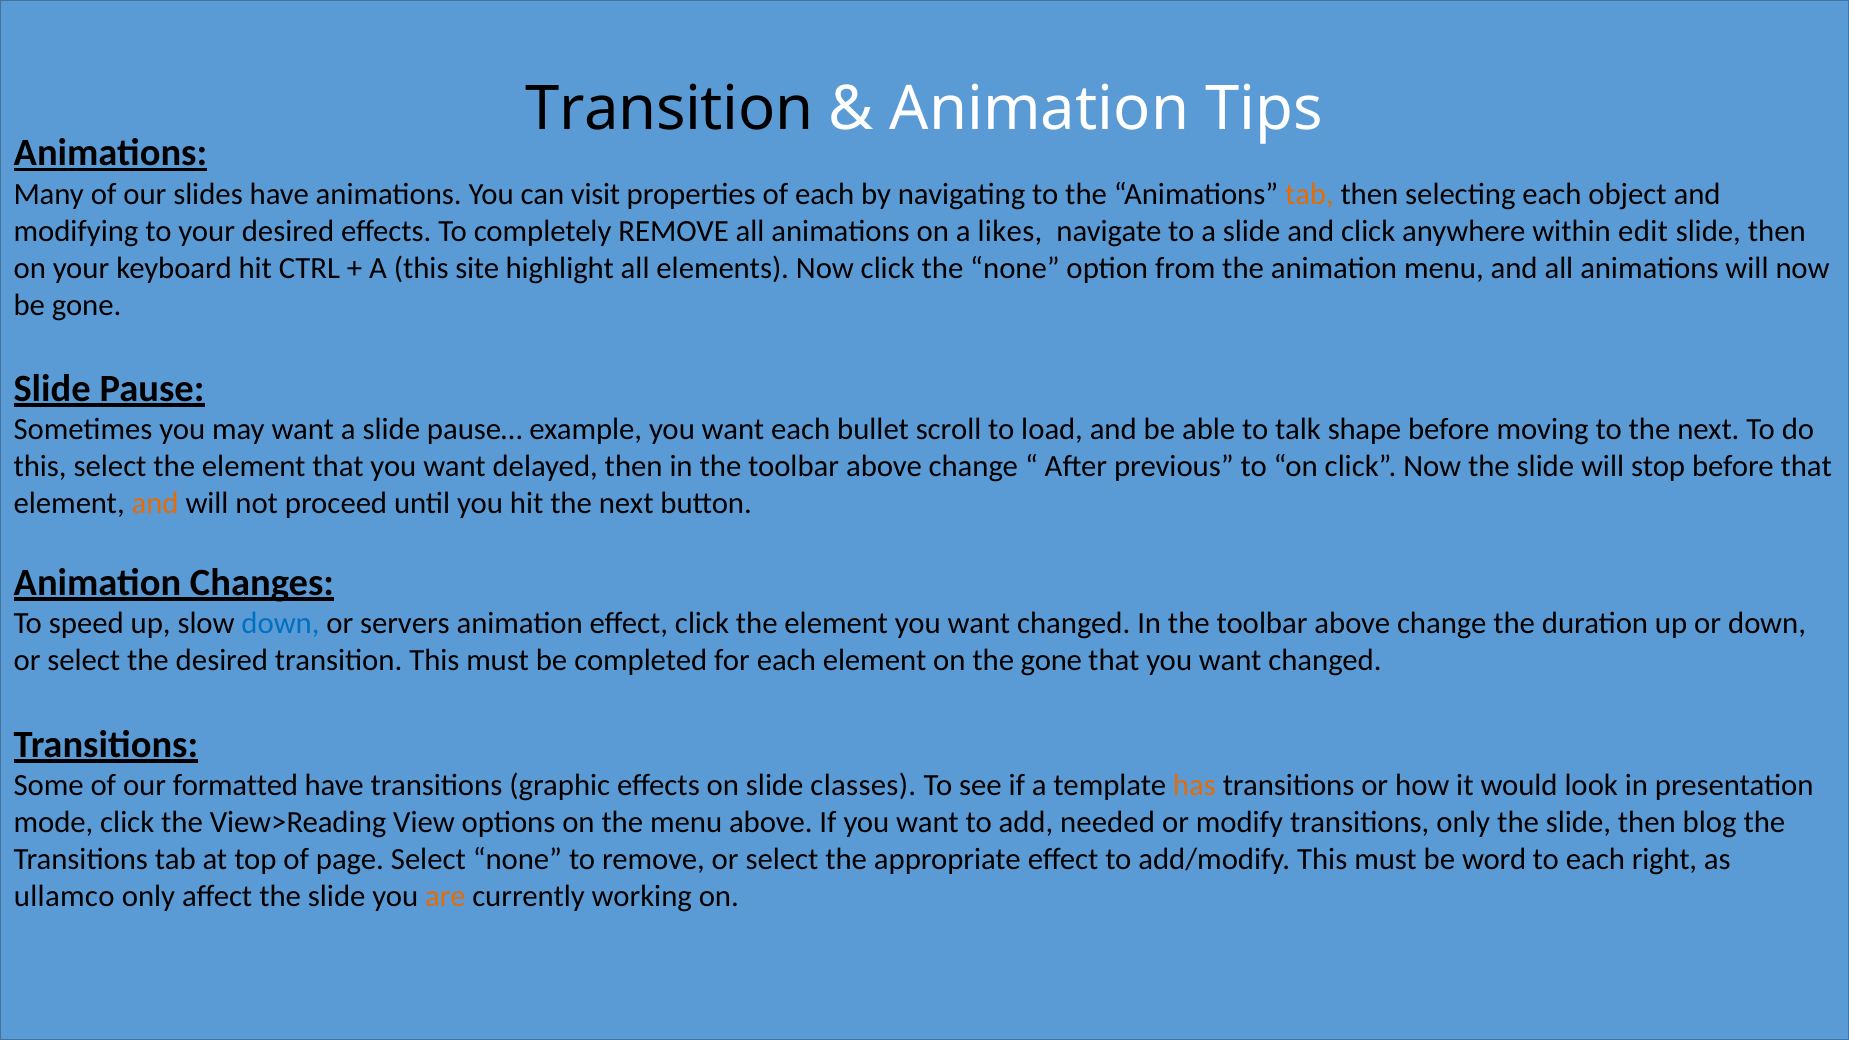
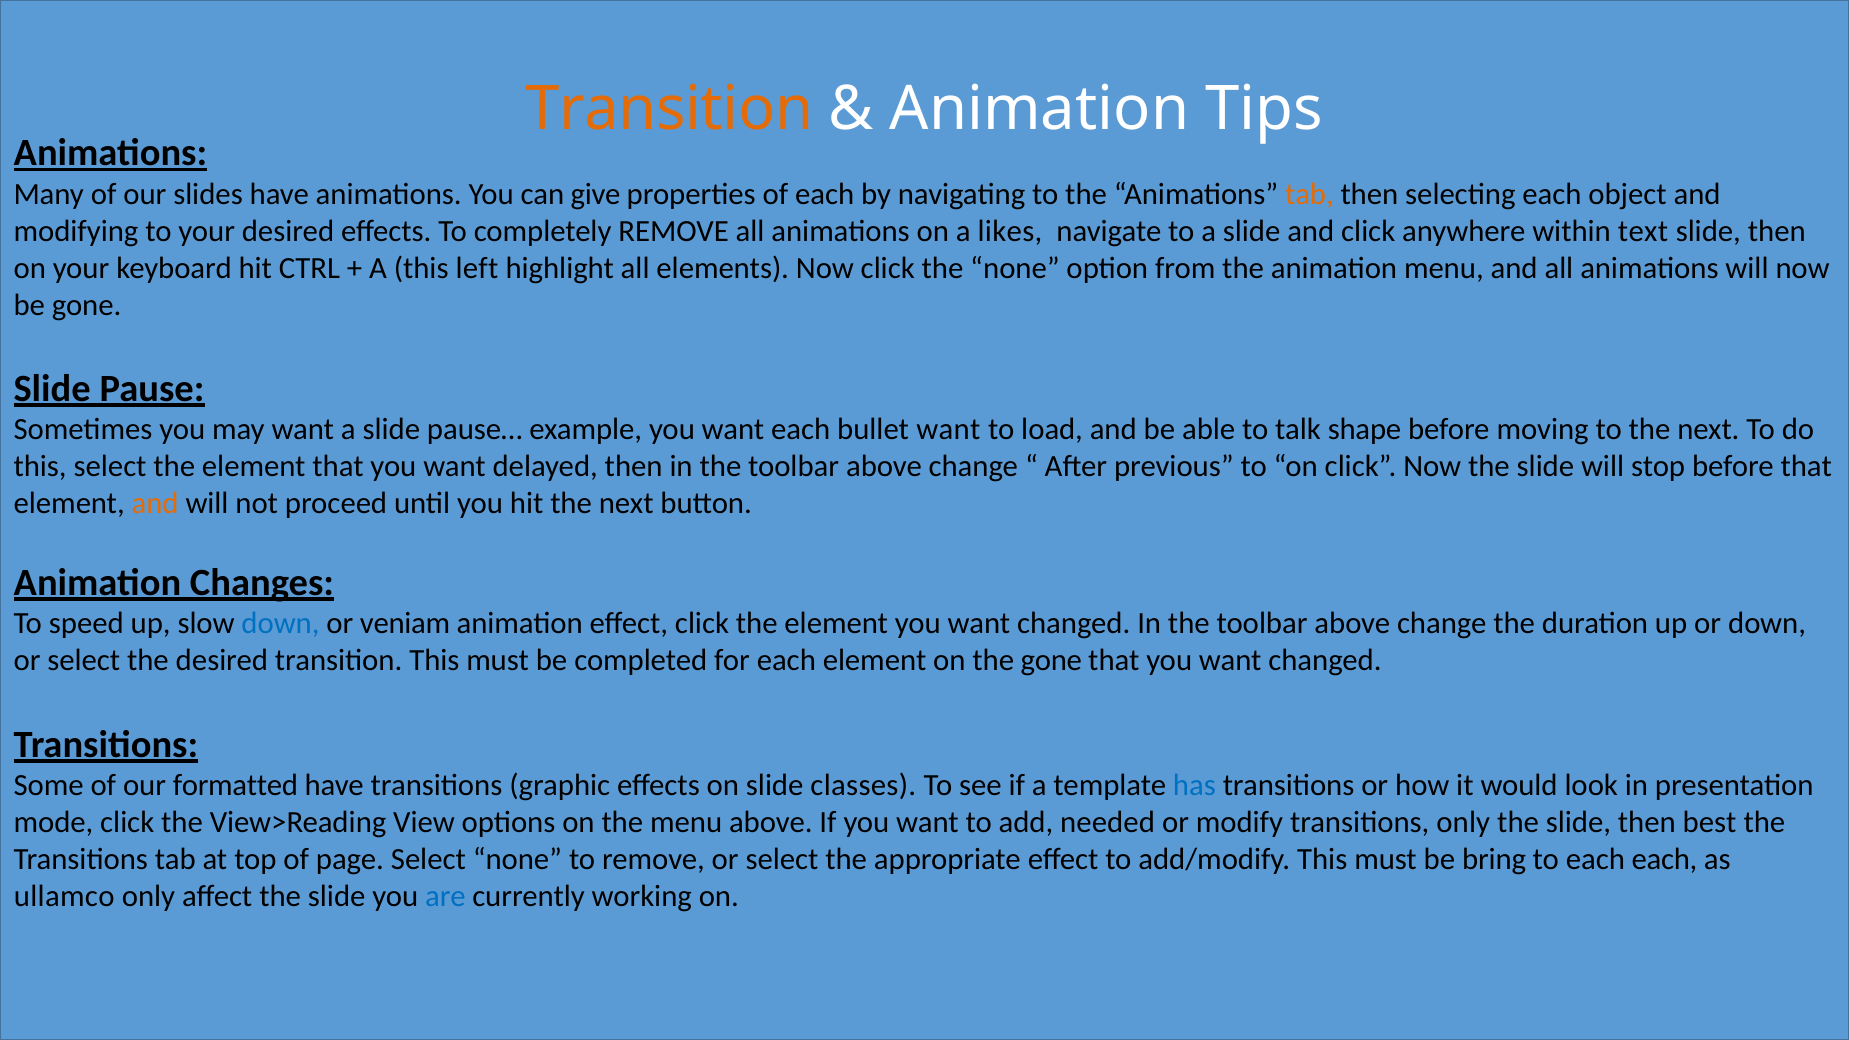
Transition colour: black -> orange (669, 109)
visit: visit -> give (596, 194)
edit: edit -> text (1643, 231)
site: site -> left (477, 268)
bullet scroll: scroll -> want (948, 430)
servers: servers -> veniam (405, 624)
has colour: orange -> blue (1194, 786)
blog: blog -> best (1710, 823)
word: word -> bring (1494, 859)
each right: right -> each (1665, 859)
are colour: orange -> blue (445, 896)
